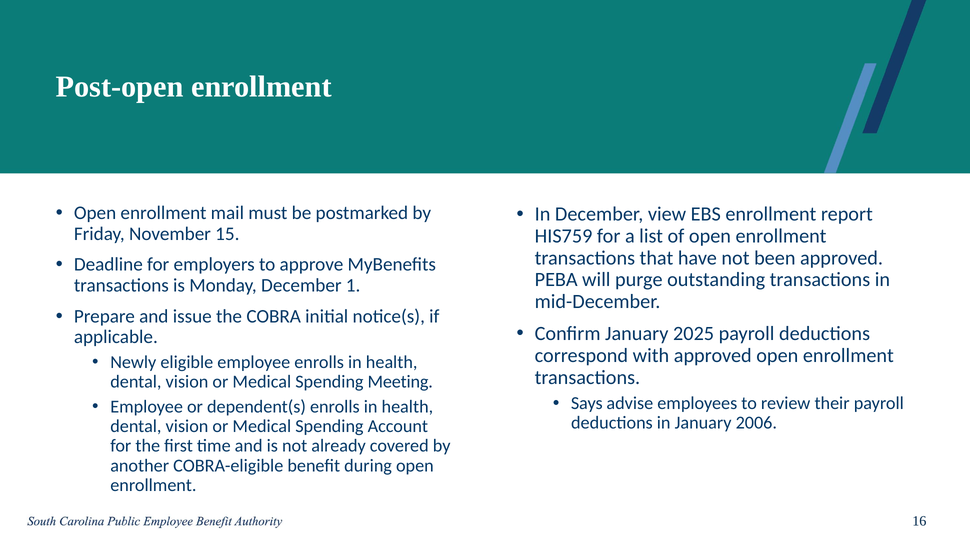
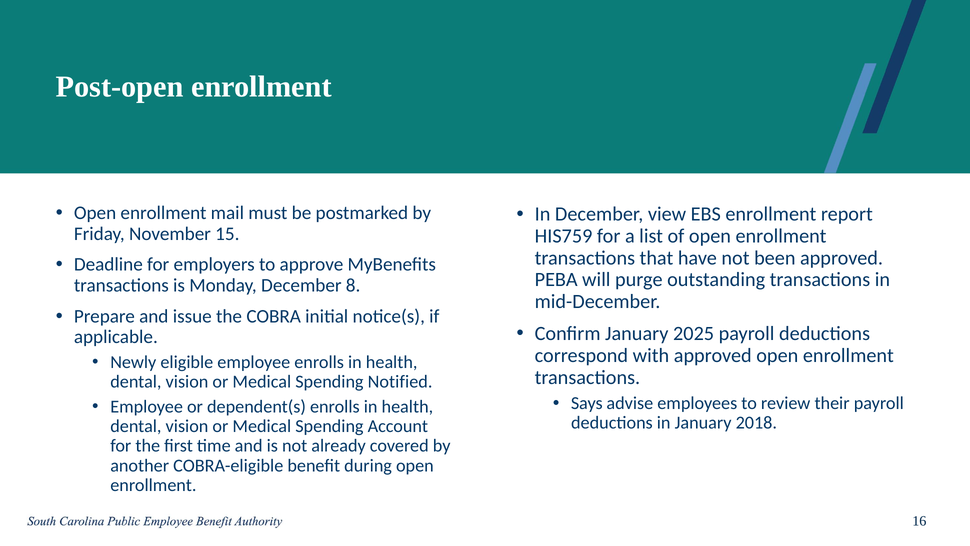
1: 1 -> 8 (353, 285)
Meeting: Meeting -> Notified (400, 382)
2006: 2006 -> 2018 (756, 423)
